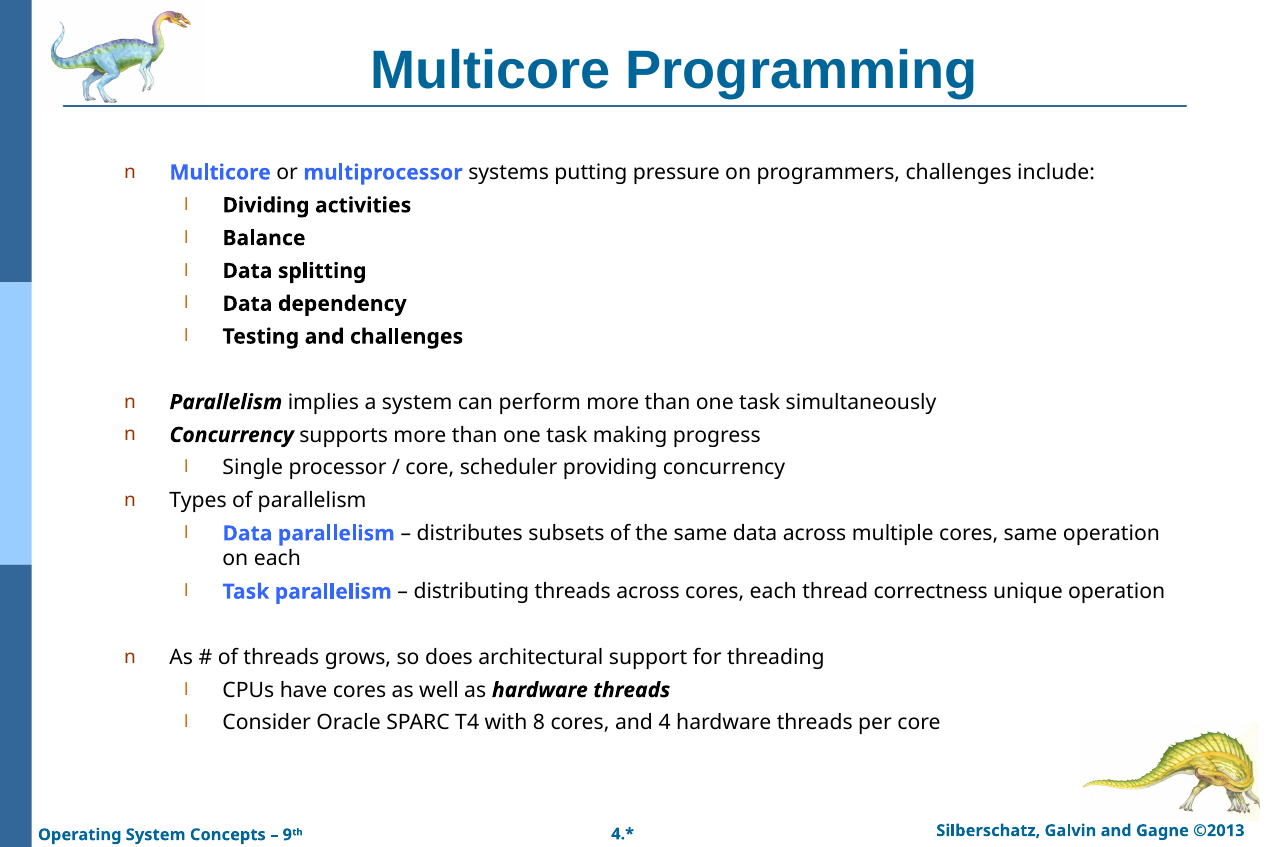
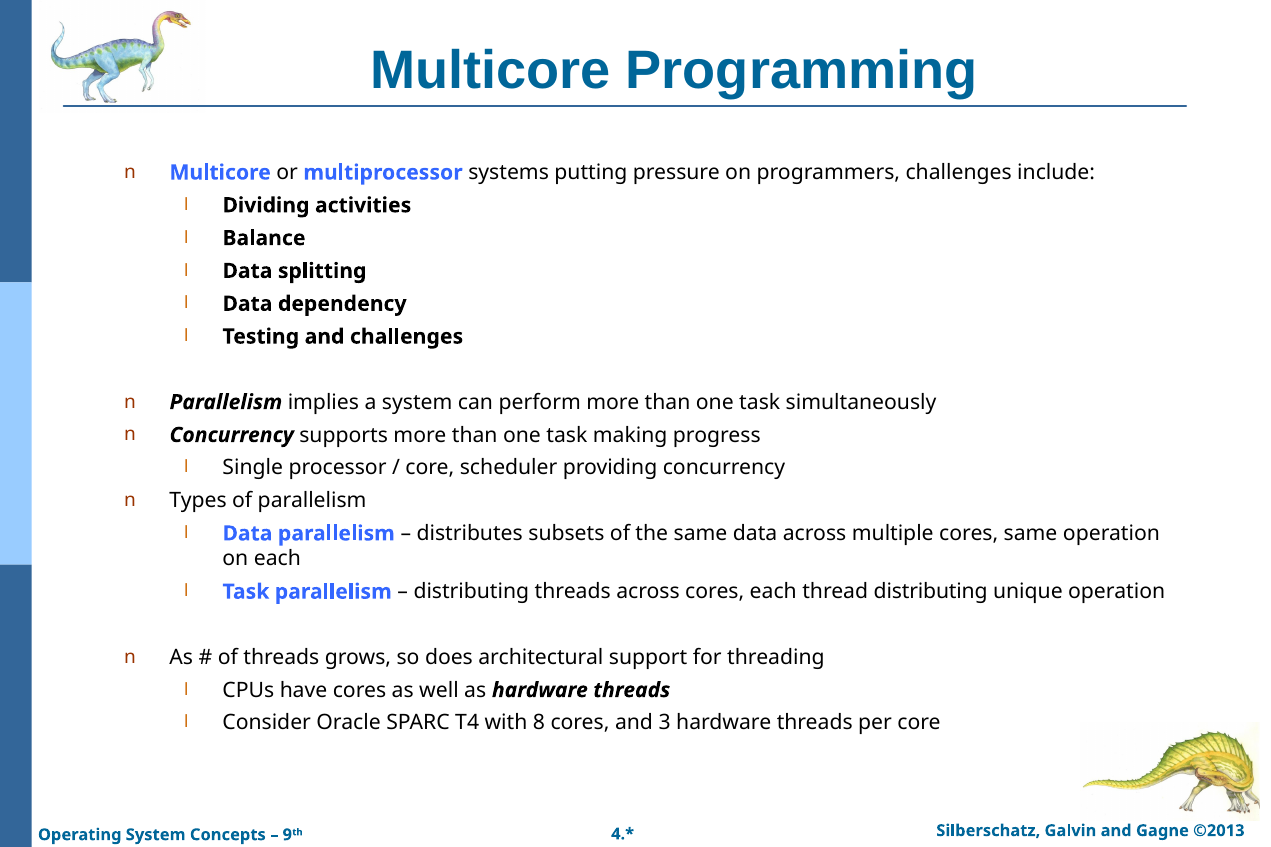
thread correctness: correctness -> distributing (931, 592)
4: 4 -> 3 (665, 723)
